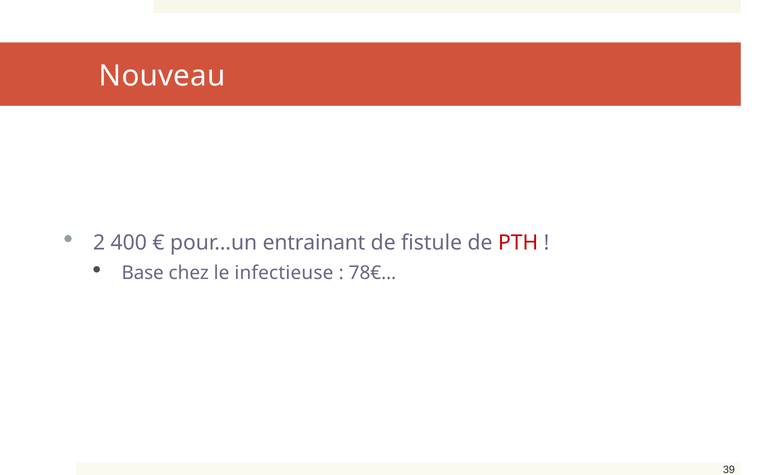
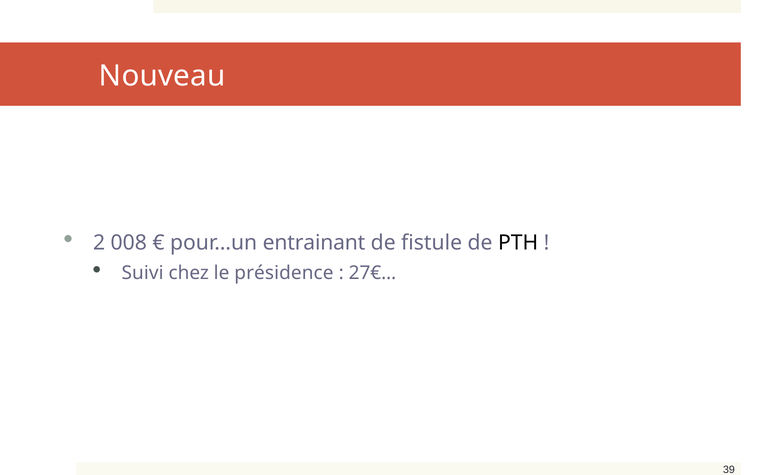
400: 400 -> 008 (129, 243)
PTH colour: red -> black (518, 243)
Base: Base -> Suivi (143, 273)
infectieuse: infectieuse -> présidence (284, 273)
78€…: 78€… -> 27€… (372, 273)
